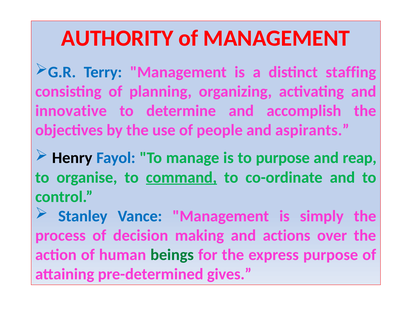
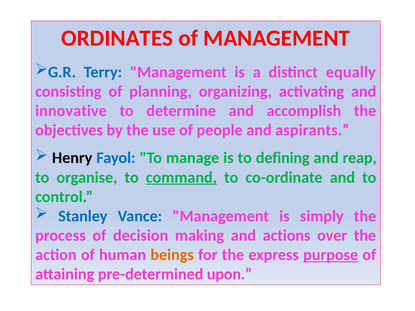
AUTHORITY: AUTHORITY -> ORDINATES (117, 38)
staffing: staffing -> equally (351, 72)
to purpose: purpose -> defining (283, 158)
beings colour: green -> orange (172, 255)
purpose underline: none -> present (331, 255)
gives: gives -> upon (229, 274)
